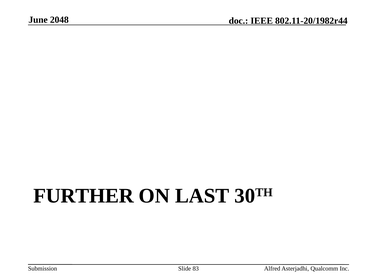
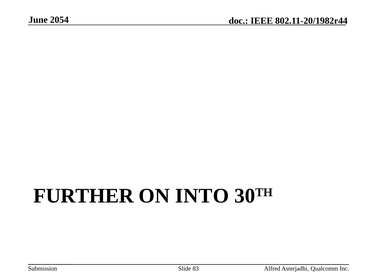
2048: 2048 -> 2054 (59, 20)
LAST: LAST -> INTO (202, 196)
